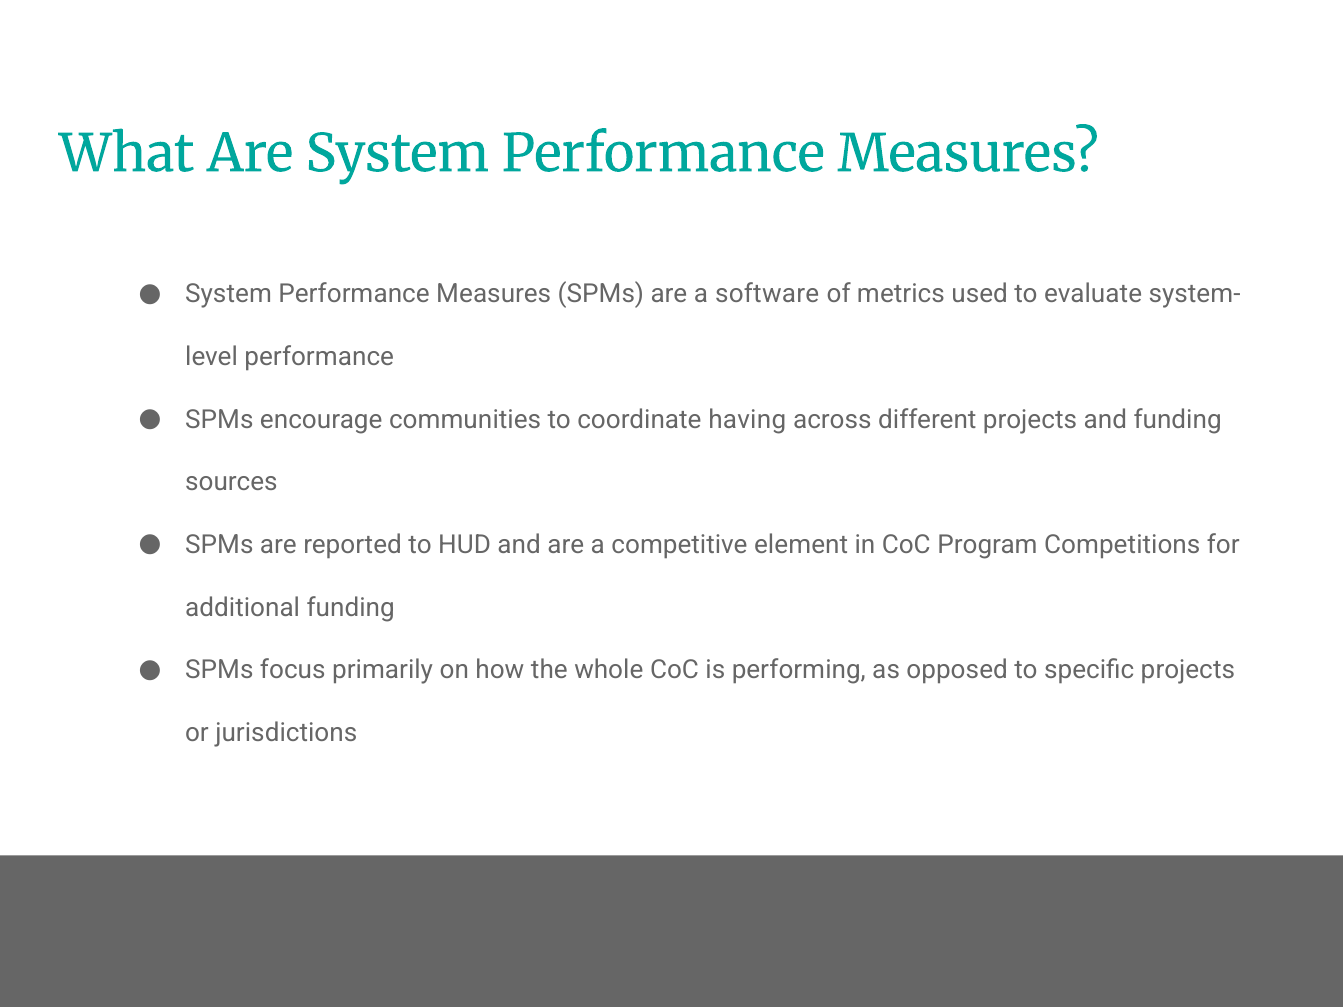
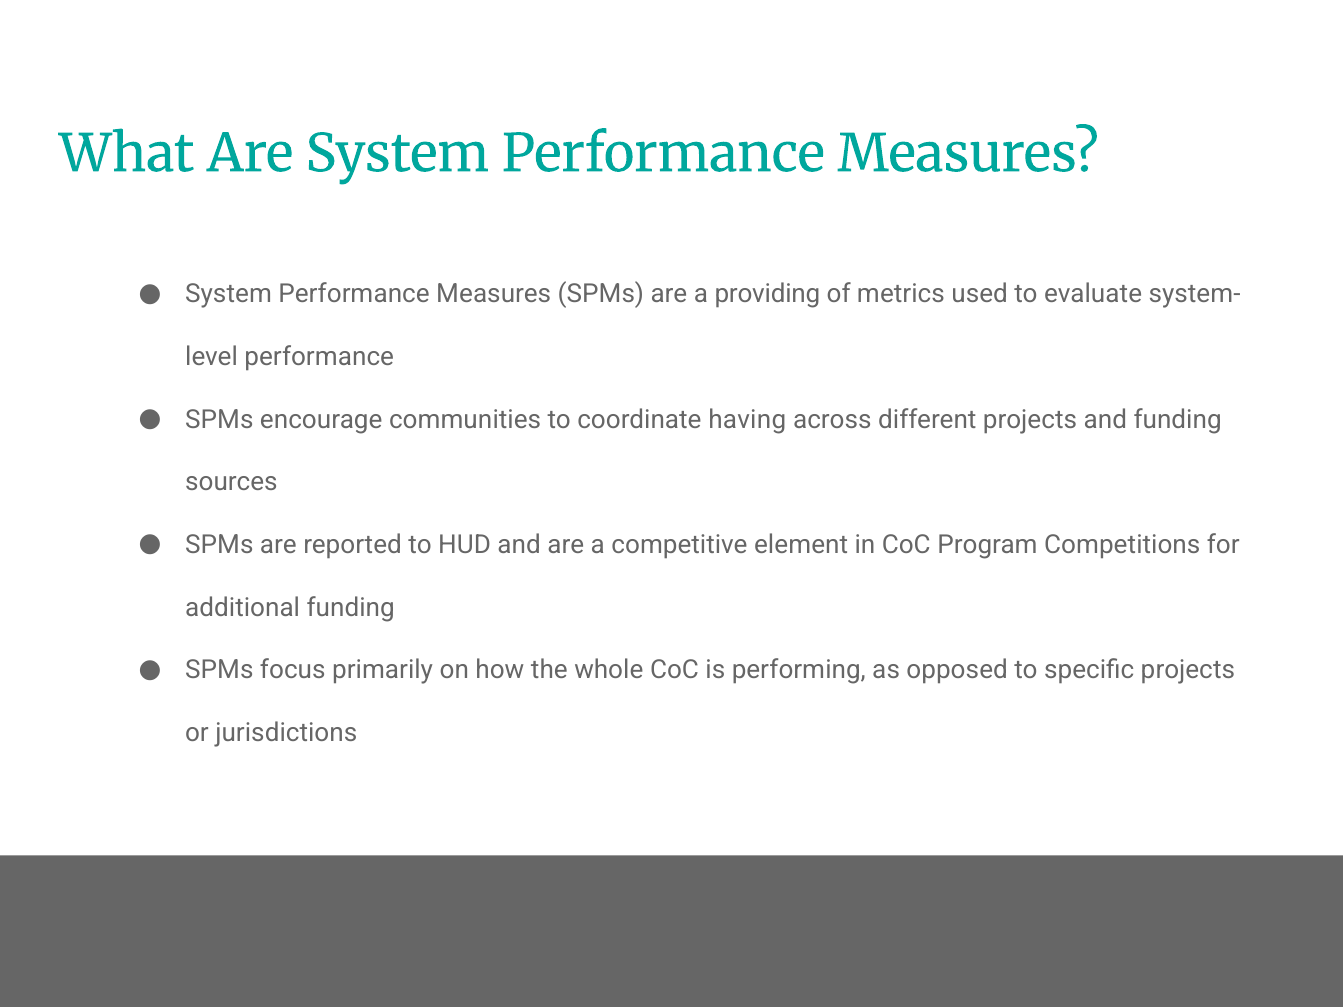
software: software -> providing (767, 294)
